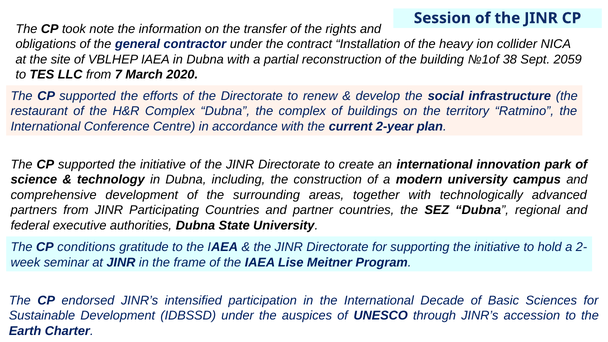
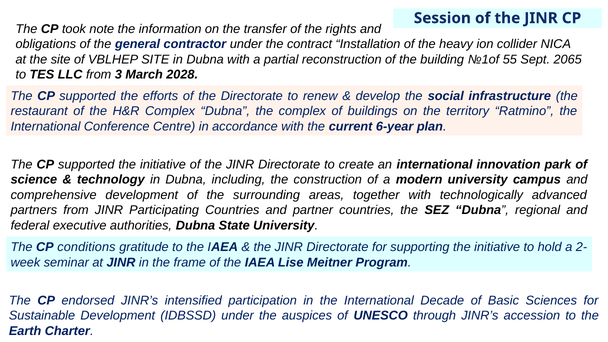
VBLHEP IAEA: IAEA -> SITE (155, 59)
38: 38 -> 55 (510, 59)
2059: 2059 -> 2065 (568, 59)
7: 7 -> 3 (118, 75)
2020: 2020 -> 2028 (182, 75)
2-year: 2-year -> 6-year (395, 127)
